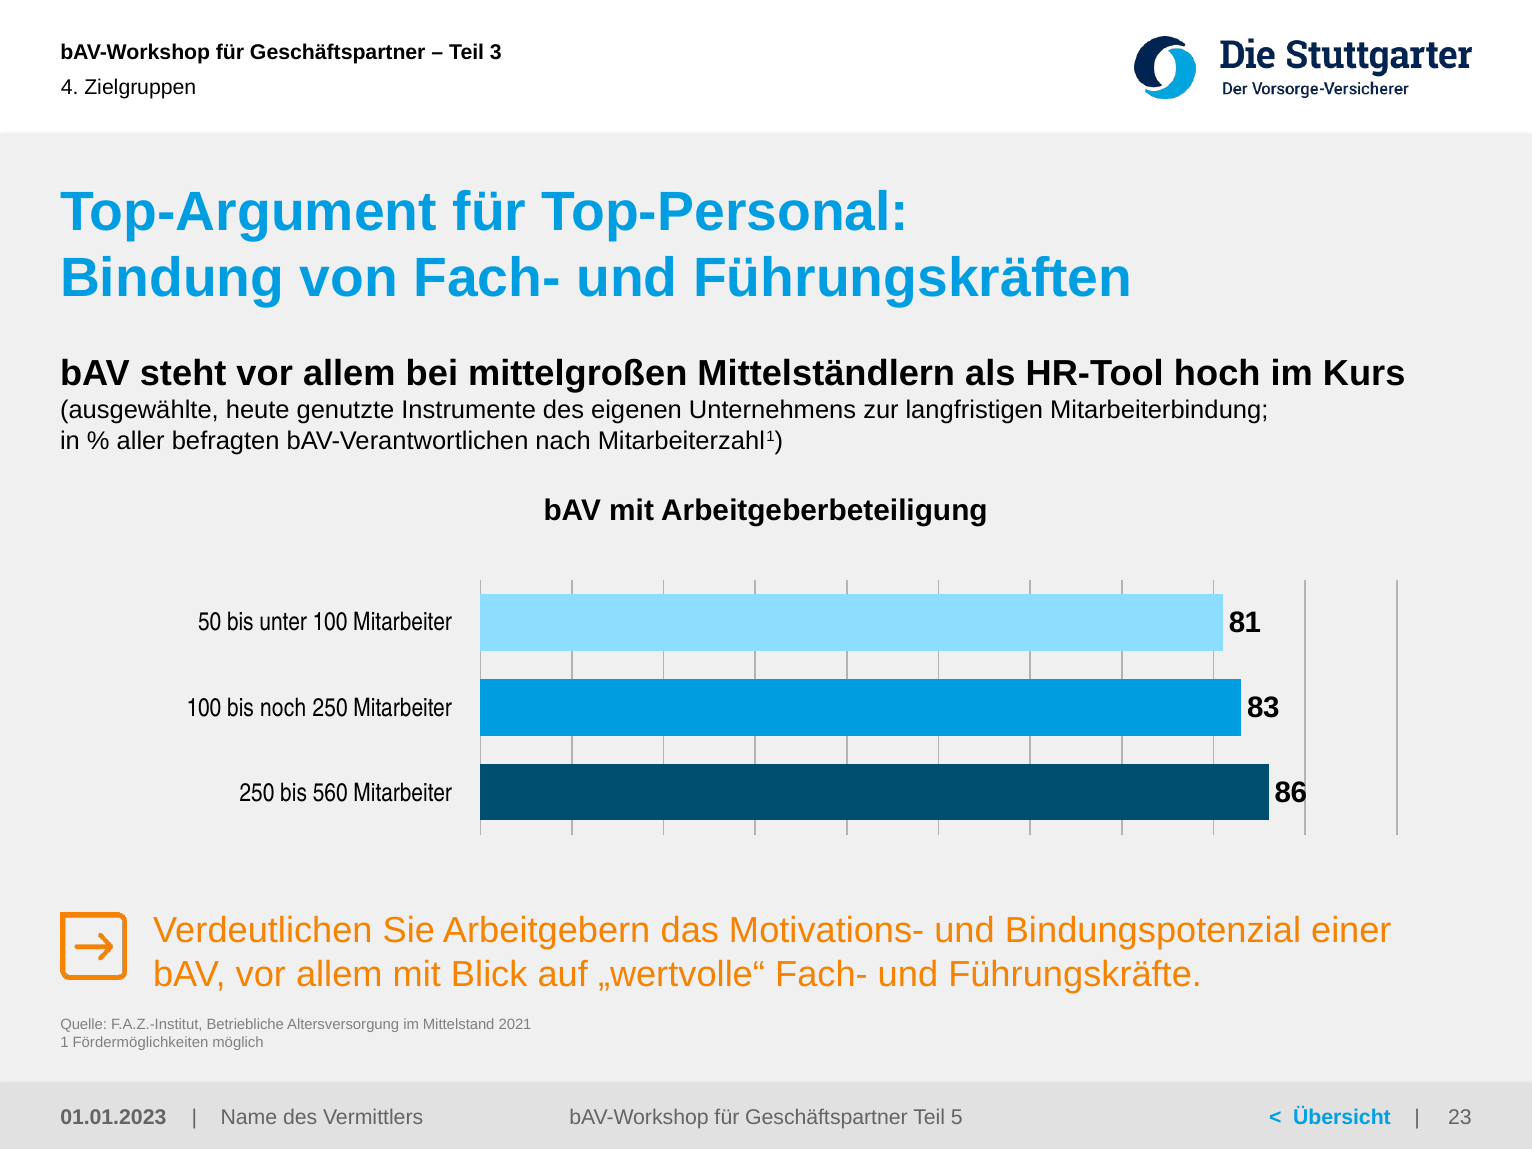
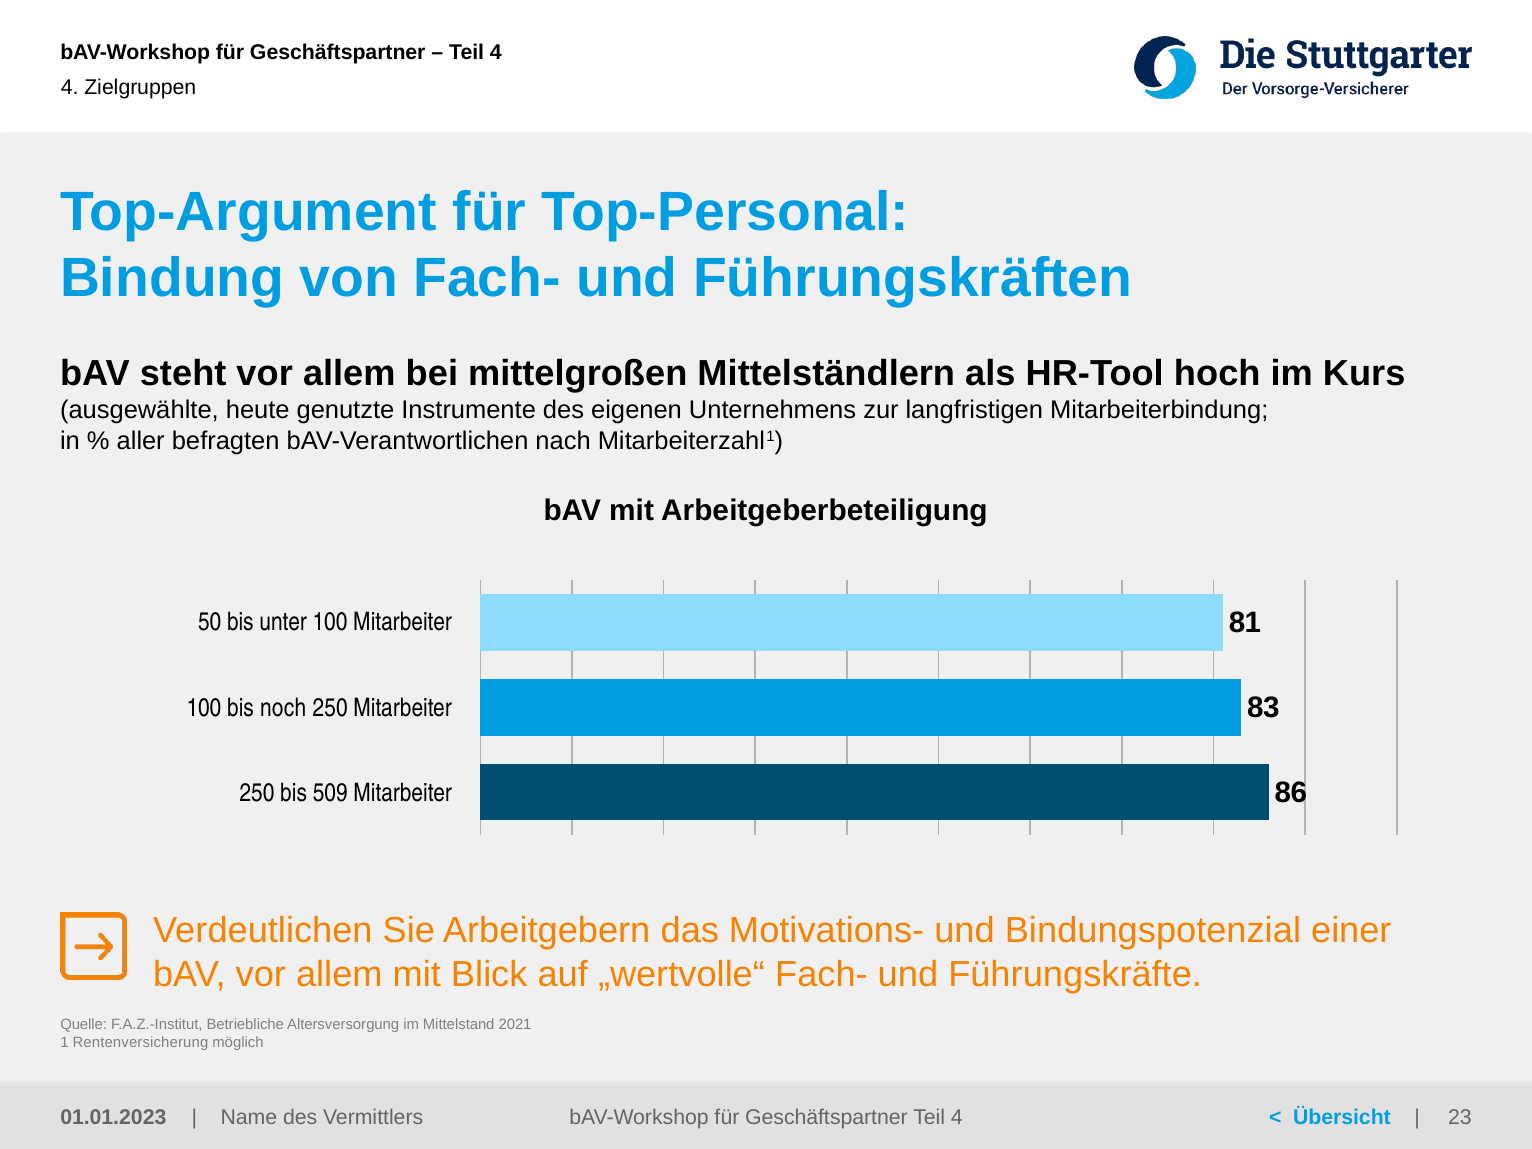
3: 3 -> 4 (496, 53)
560: 560 -> 509 (330, 793)
Fördermöglichkeiten: Fördermöglichkeiten -> Rentenversicherung (140, 1043)
Geschäftspartner Teil 5: 5 -> 4 (957, 1117)
